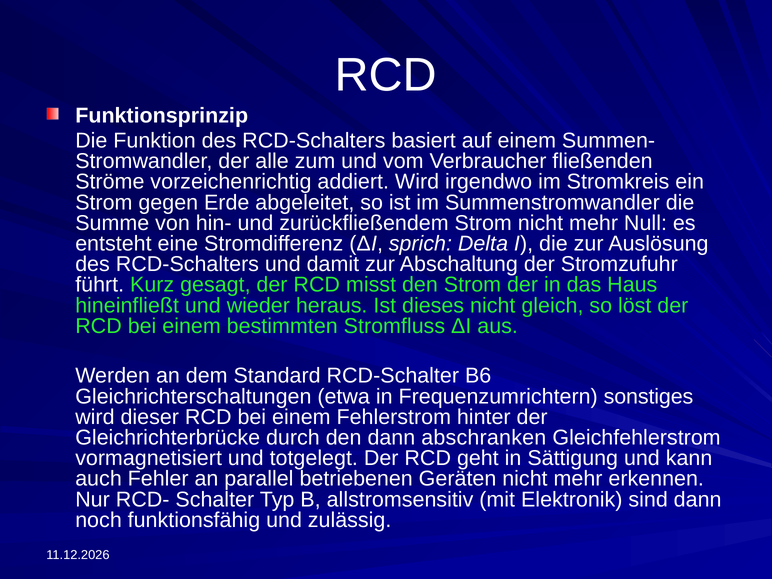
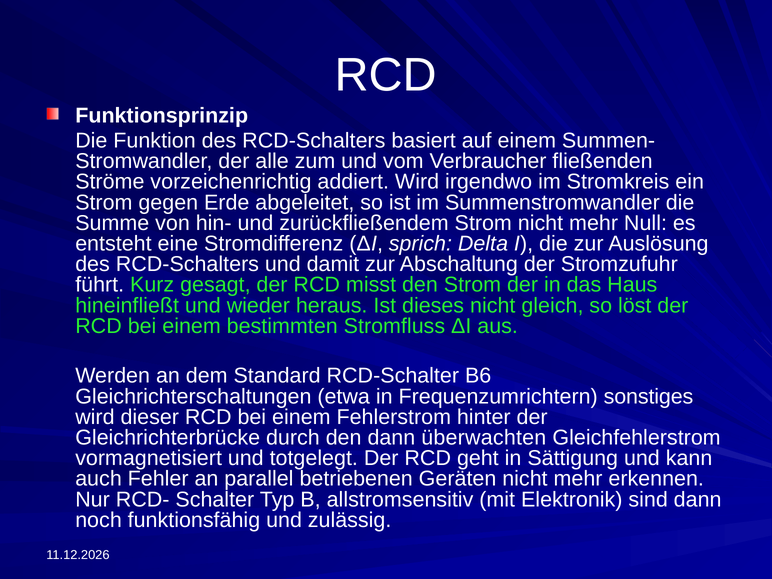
abschranken: abschranken -> überwachten (484, 438)
